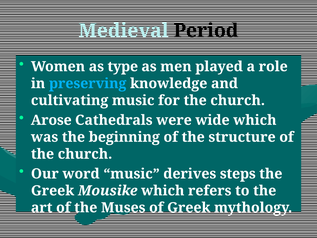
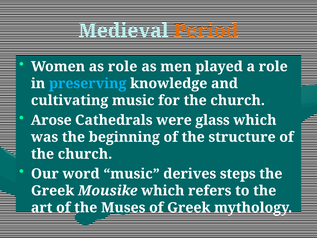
Period colour: black -> orange (206, 31)
as type: type -> role (123, 67)
wide: wide -> glass (213, 120)
